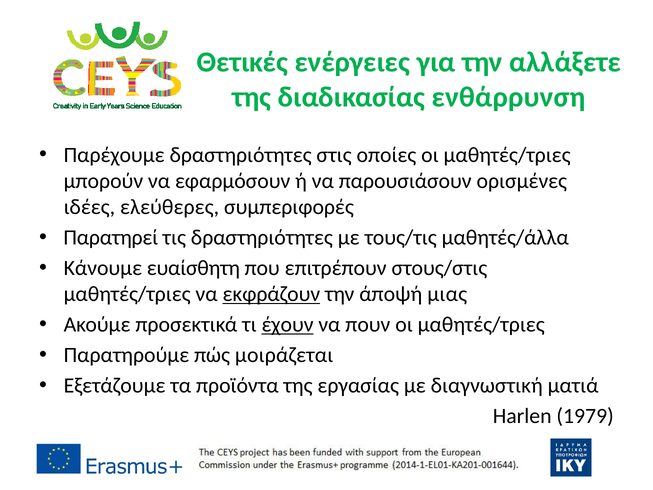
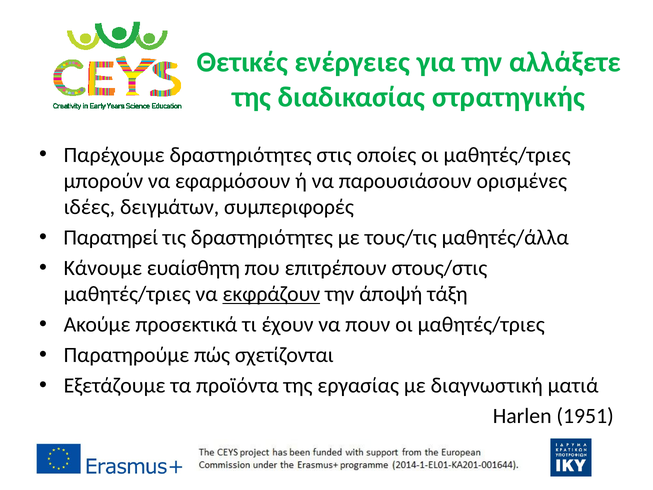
ενθάρρυνση: ενθάρρυνση -> στρατηγικής (509, 97)
ελεύθερες: ελεύθερες -> δειγμάτων (170, 207)
μιας: μιας -> τάξη (447, 294)
έχουν underline: present -> none (288, 325)
μοιράζεται: μοιράζεται -> σχετίζονται (284, 355)
1979: 1979 -> 1951 (585, 416)
